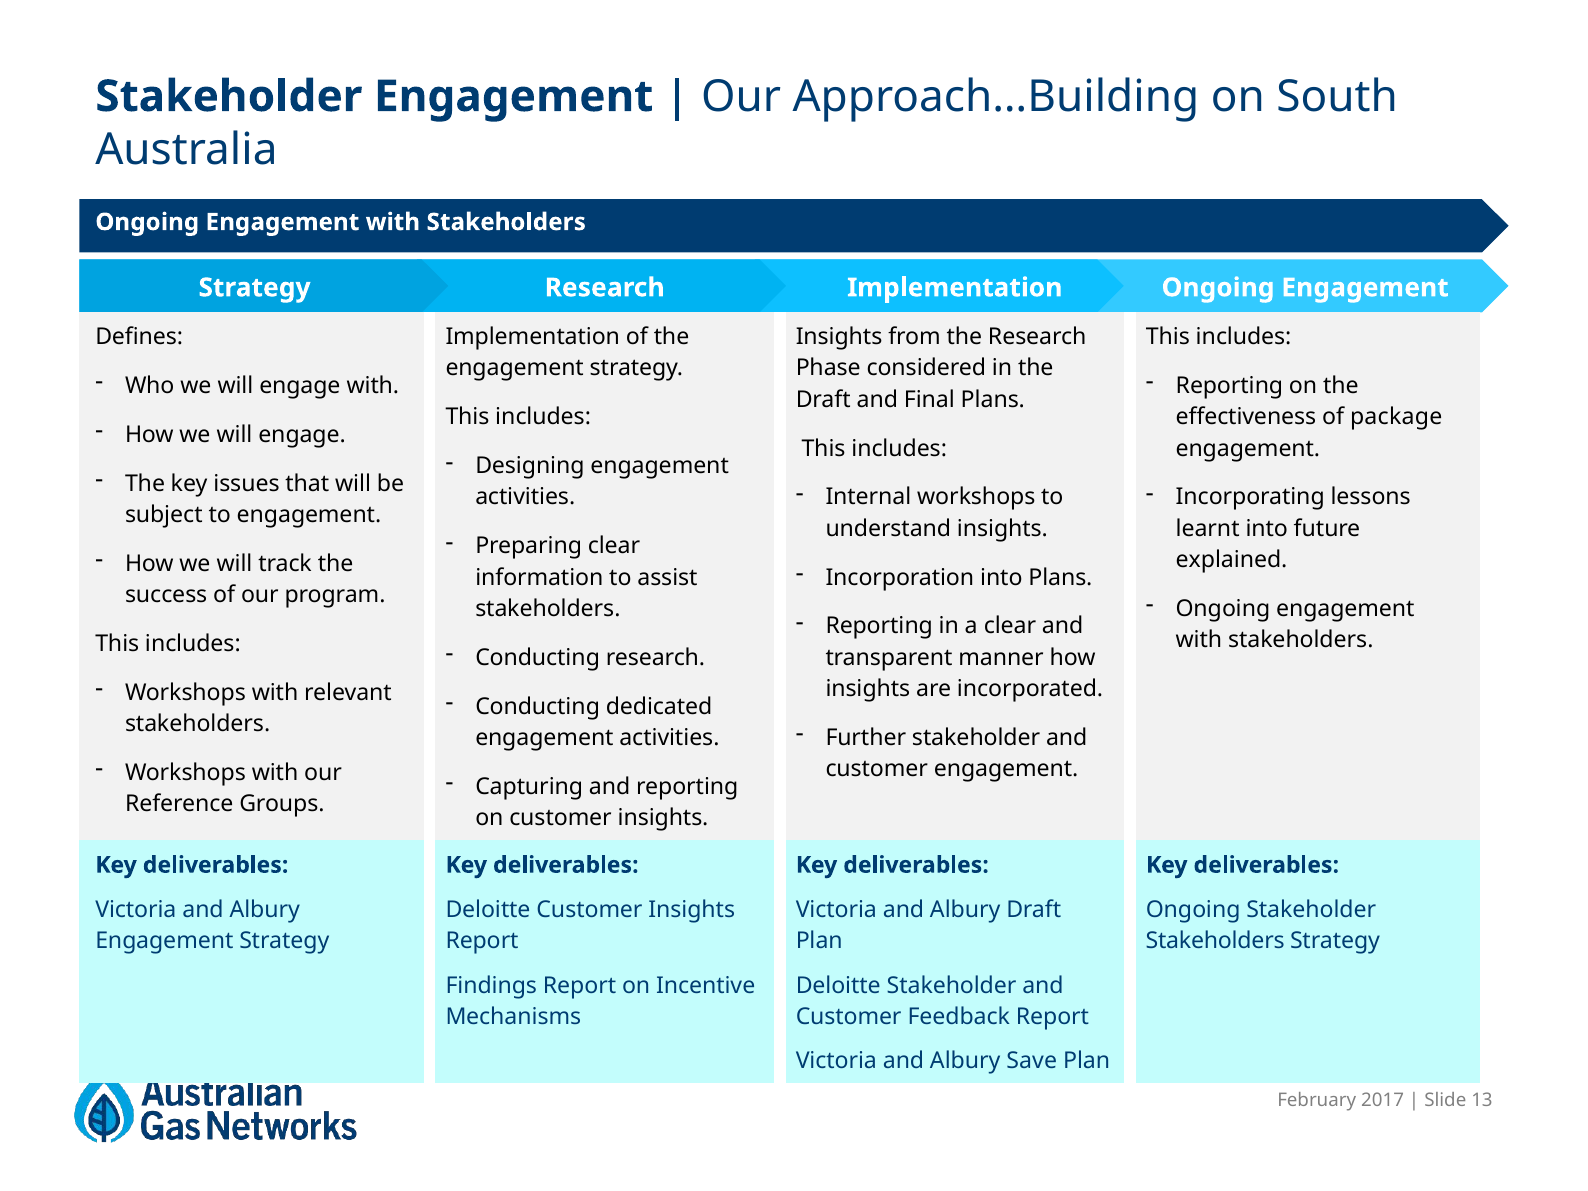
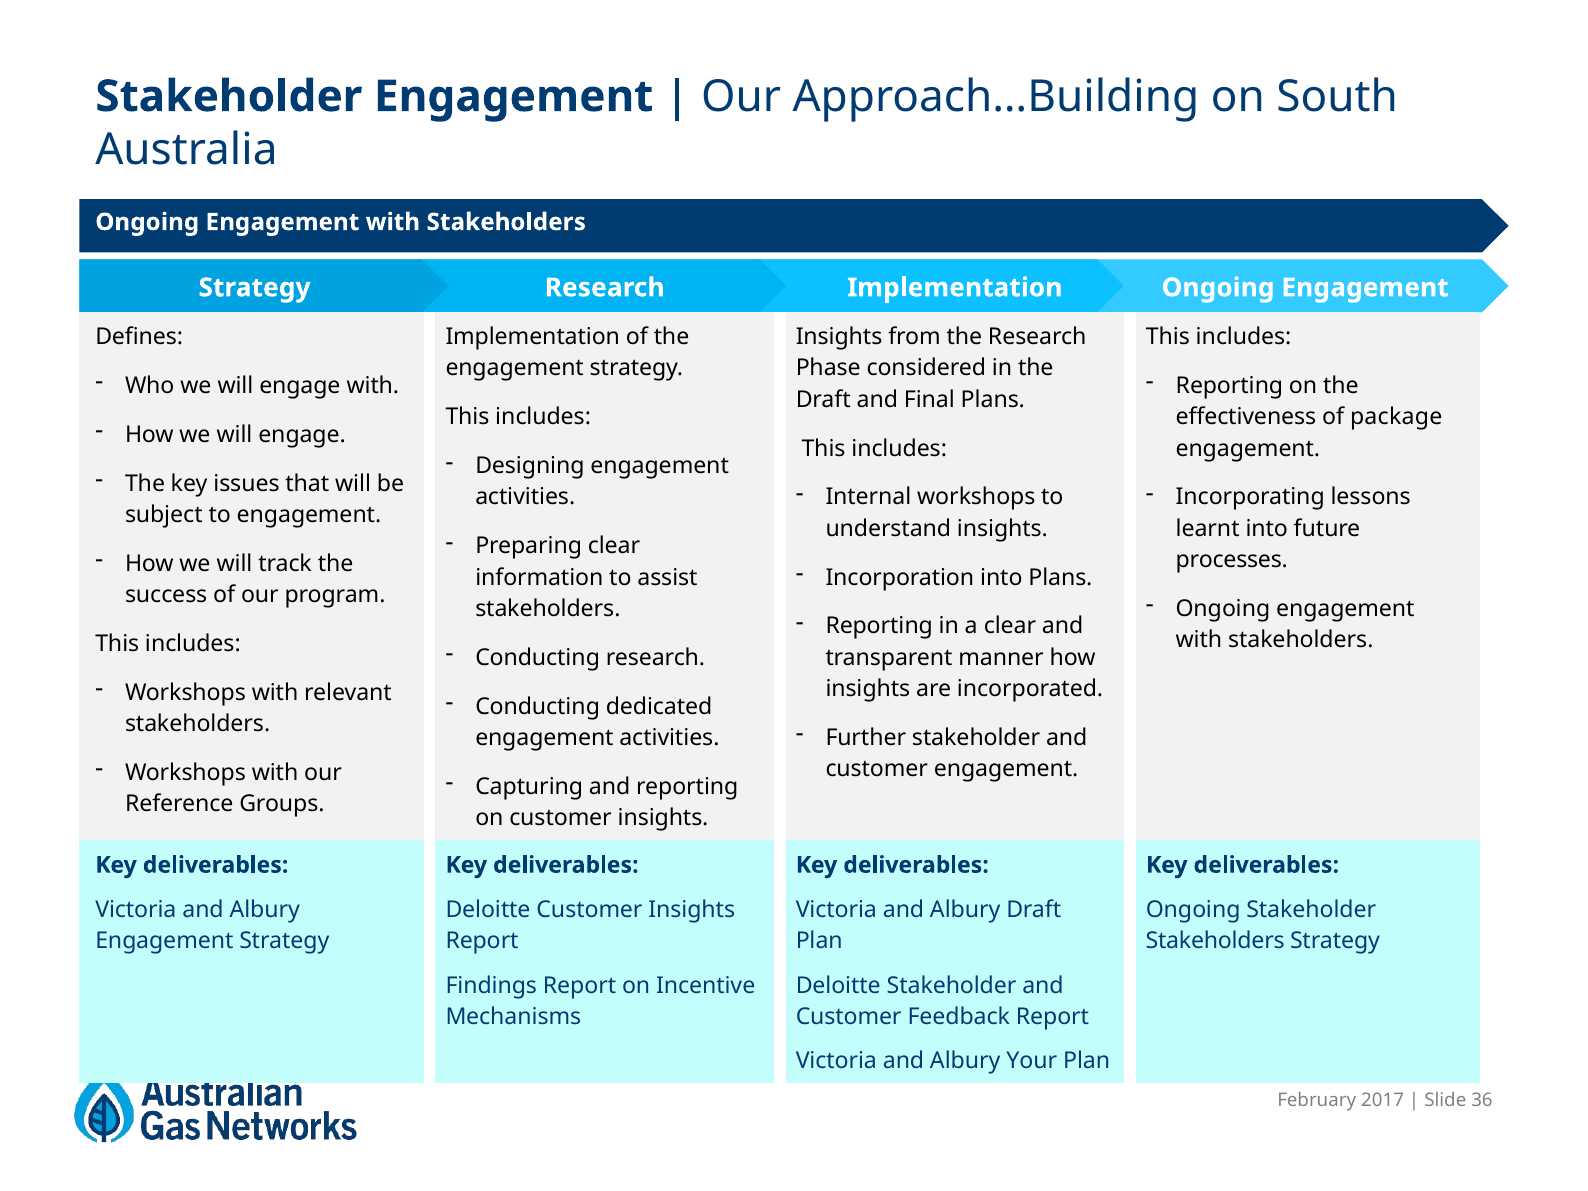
explained: explained -> processes (1232, 560)
Save: Save -> Your (1032, 1061)
13: 13 -> 36 (1482, 1100)
